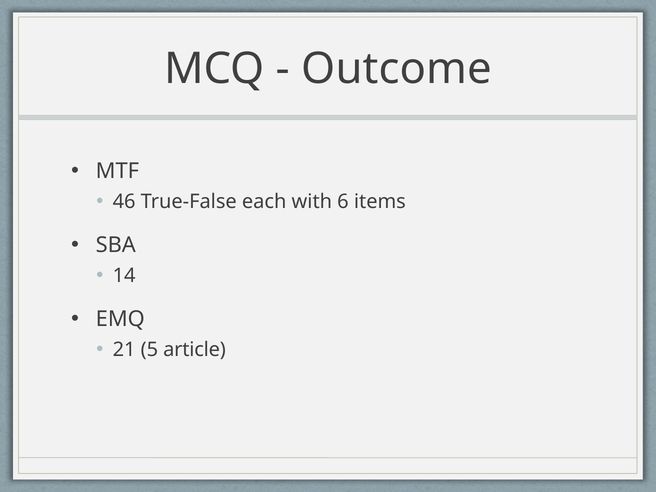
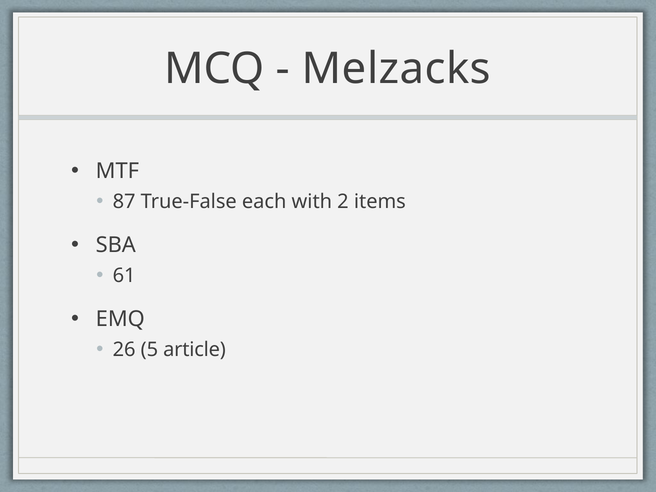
Outcome: Outcome -> Melzacks (396, 69)
46: 46 -> 87 (124, 201)
6: 6 -> 2 (343, 201)
14: 14 -> 61 (124, 275)
21: 21 -> 26 (124, 349)
